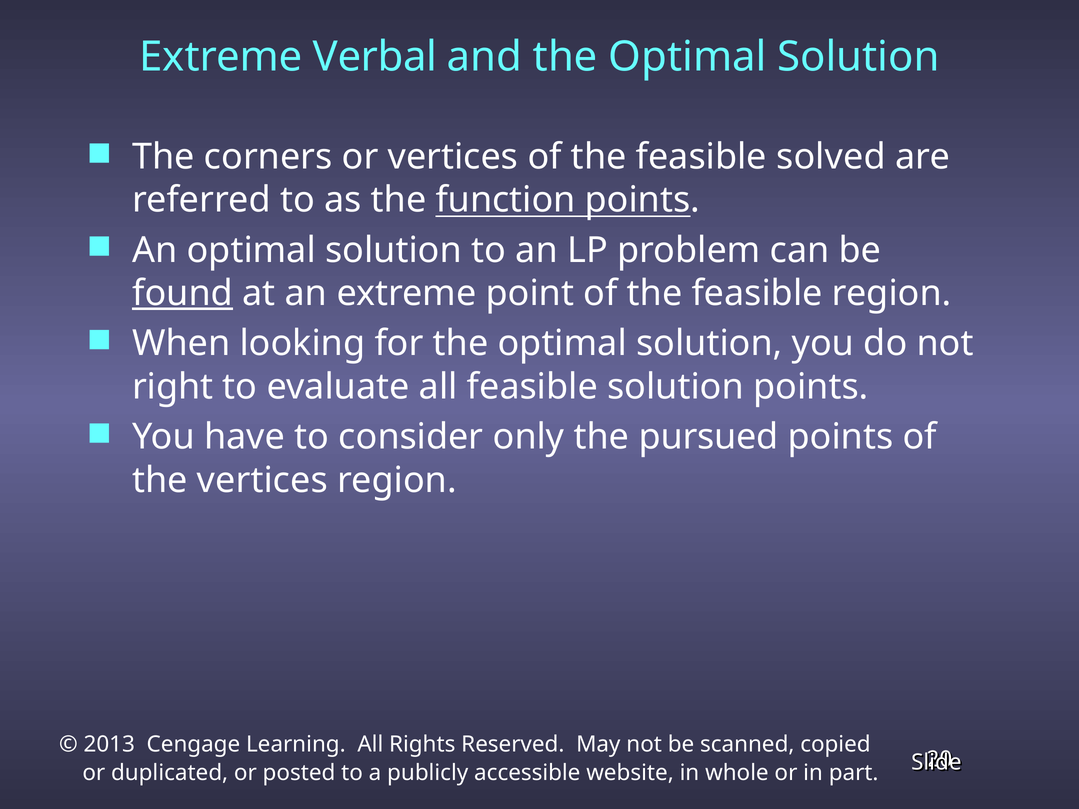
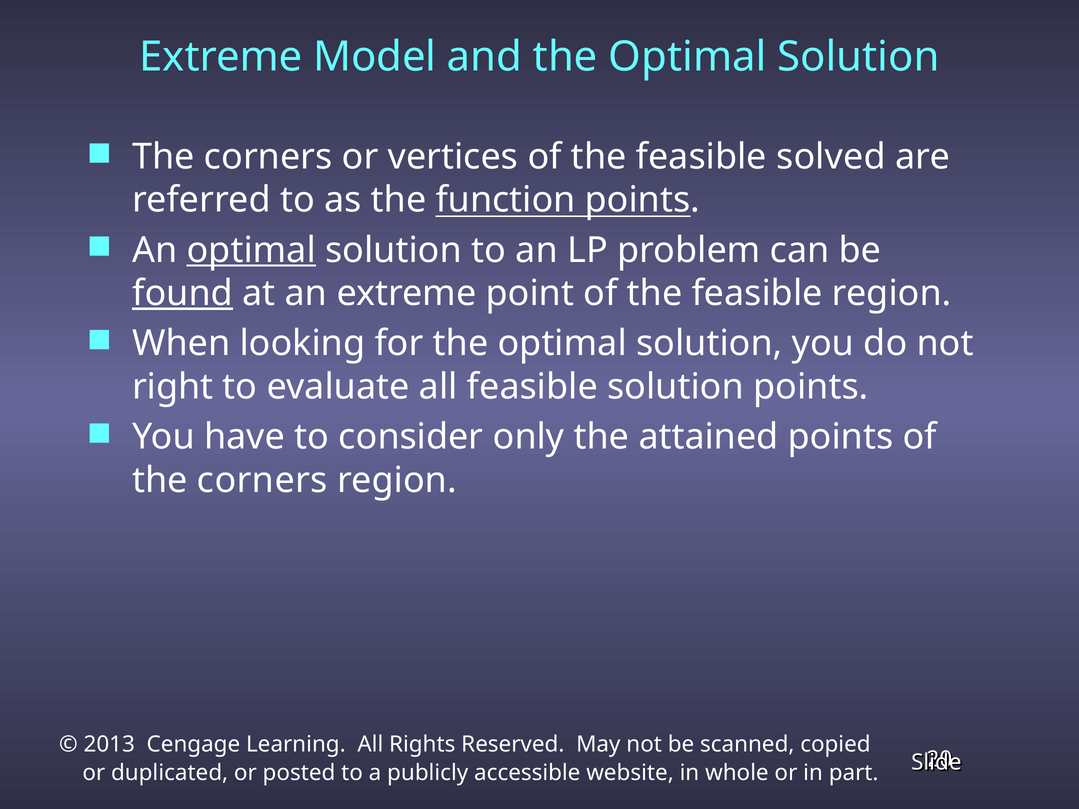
Verbal: Verbal -> Model (375, 57)
optimal underline: none -> present (251, 250)
pursued: pursued -> attained (709, 437)
vertices: vertices -> corners (262, 480)
